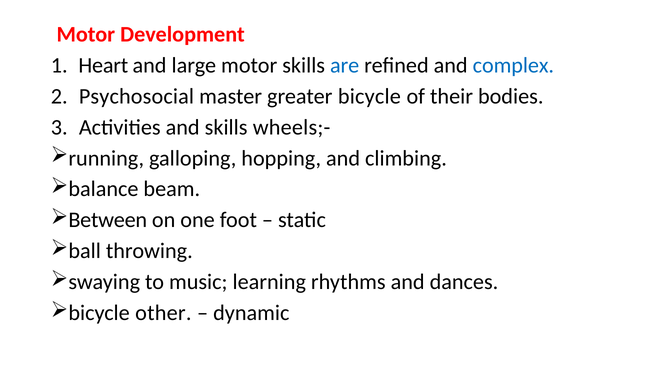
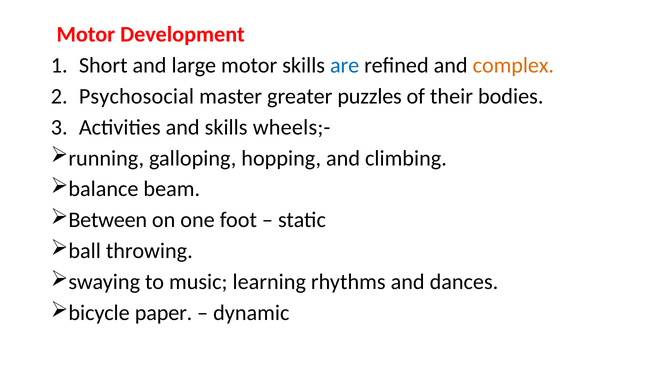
Heart: Heart -> Short (103, 65)
complex colour: blue -> orange (513, 65)
greater bicycle: bicycle -> puzzles (370, 96)
other: other -> paper (164, 313)
